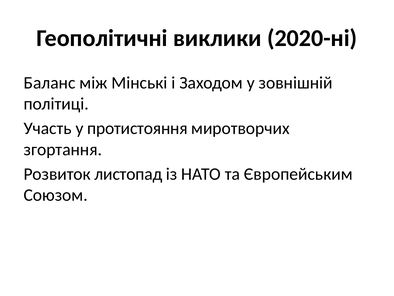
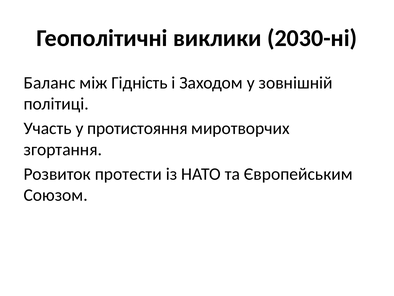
2020-ні: 2020-ні -> 2030-ні (312, 38)
Мінські: Мінські -> Гідність (139, 83)
листопад: листопад -> протести (128, 174)
